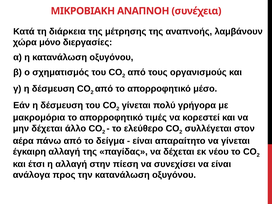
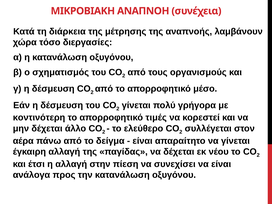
μόνο: μόνο -> τόσο (50, 42)
μακρομόρια: μακρομόρια -> κοντινότερη (39, 118)
